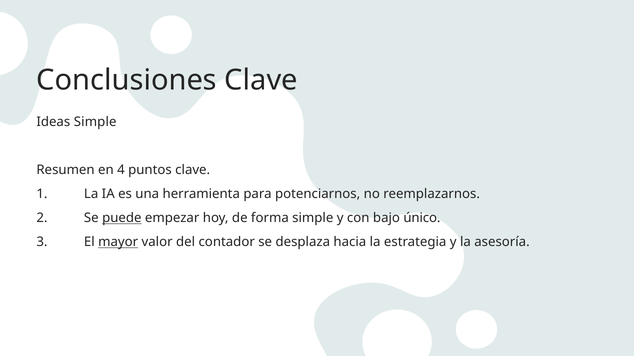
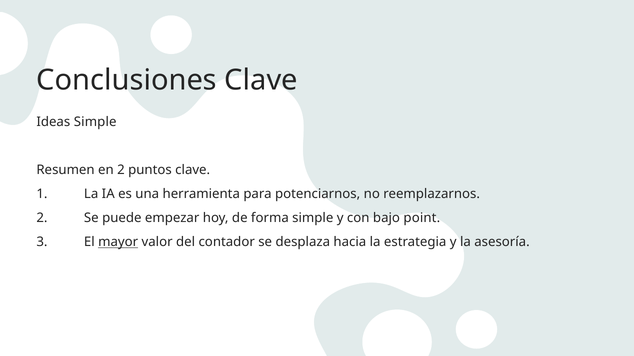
en 4: 4 -> 2 (121, 170)
puede underline: present -> none (122, 218)
único: único -> point (422, 218)
